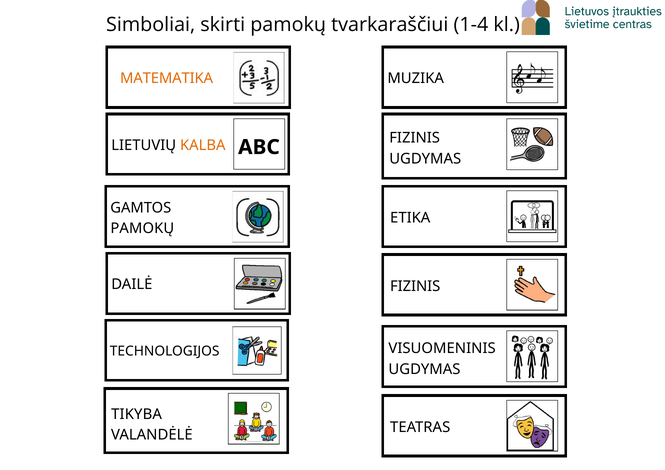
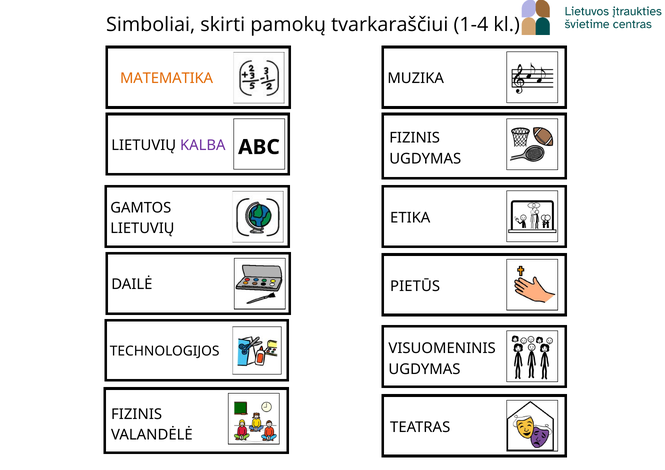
KALBA colour: orange -> purple (203, 146)
PAMOKŲ: PAMOKŲ -> LIETUVIŲ (142, 229)
FIZINIS: FIZINIS -> PIETŪS (415, 286)
TIKYBA: TIKYBA -> FIZINIS (137, 414)
